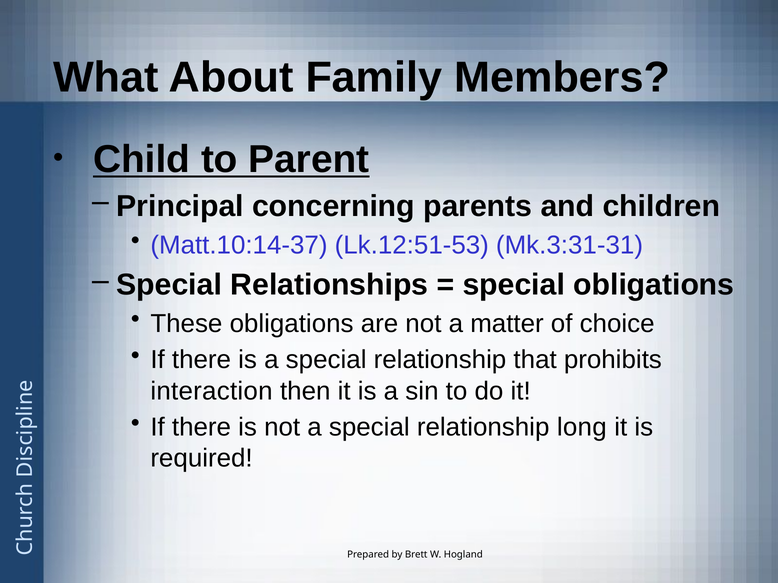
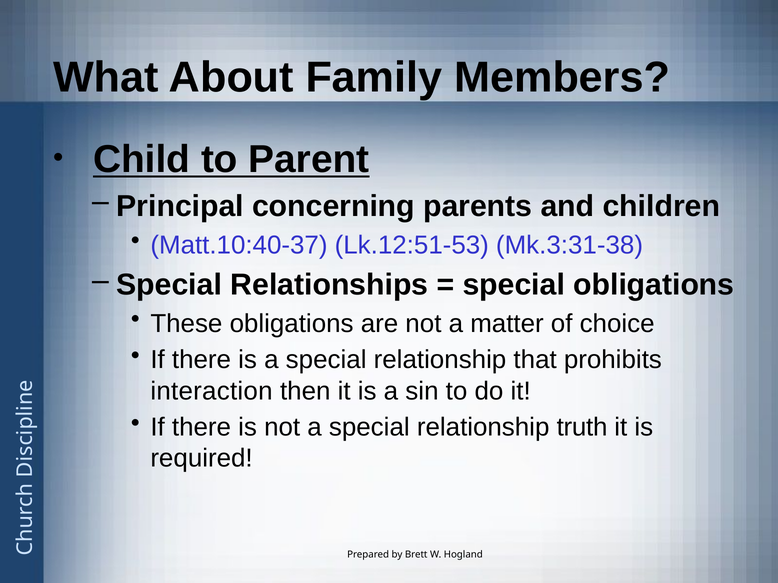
Matt.10:14-37: Matt.10:14-37 -> Matt.10:40-37 (239, 245)
Mk.3:31-31: Mk.3:31-31 -> Mk.3:31-38 (570, 245)
long: long -> truth (582, 428)
